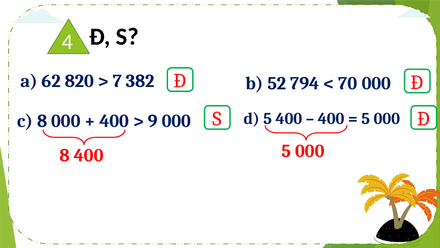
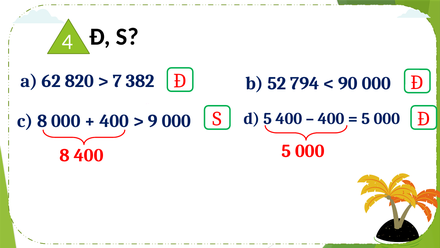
70: 70 -> 90 (348, 83)
